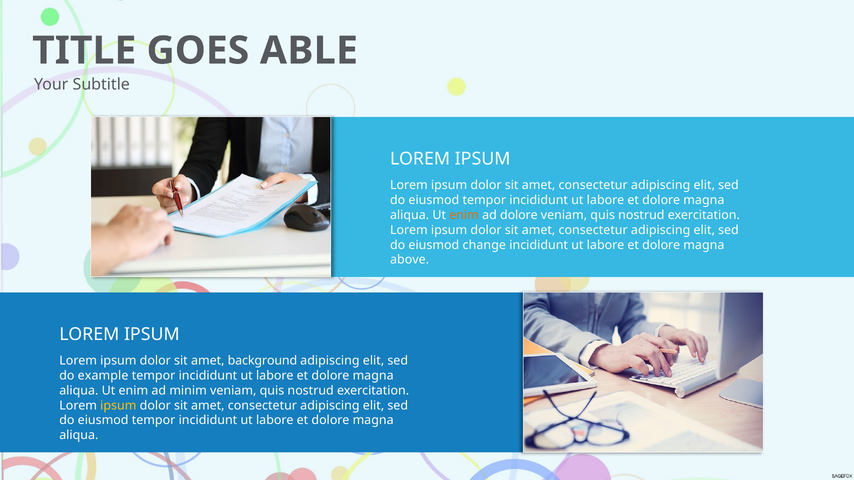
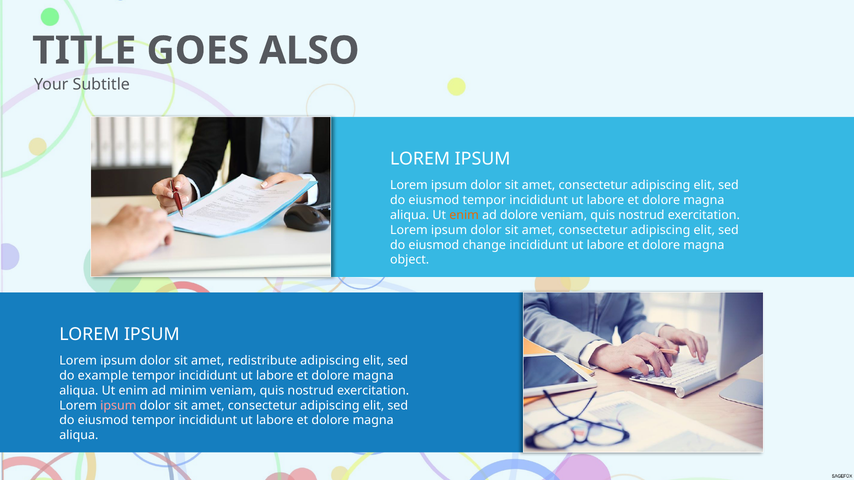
ABLE: ABLE -> ALSO (309, 51)
above: above -> object (410, 260)
background: background -> redistribute (262, 361)
ipsum colour: yellow -> pink (118, 406)
